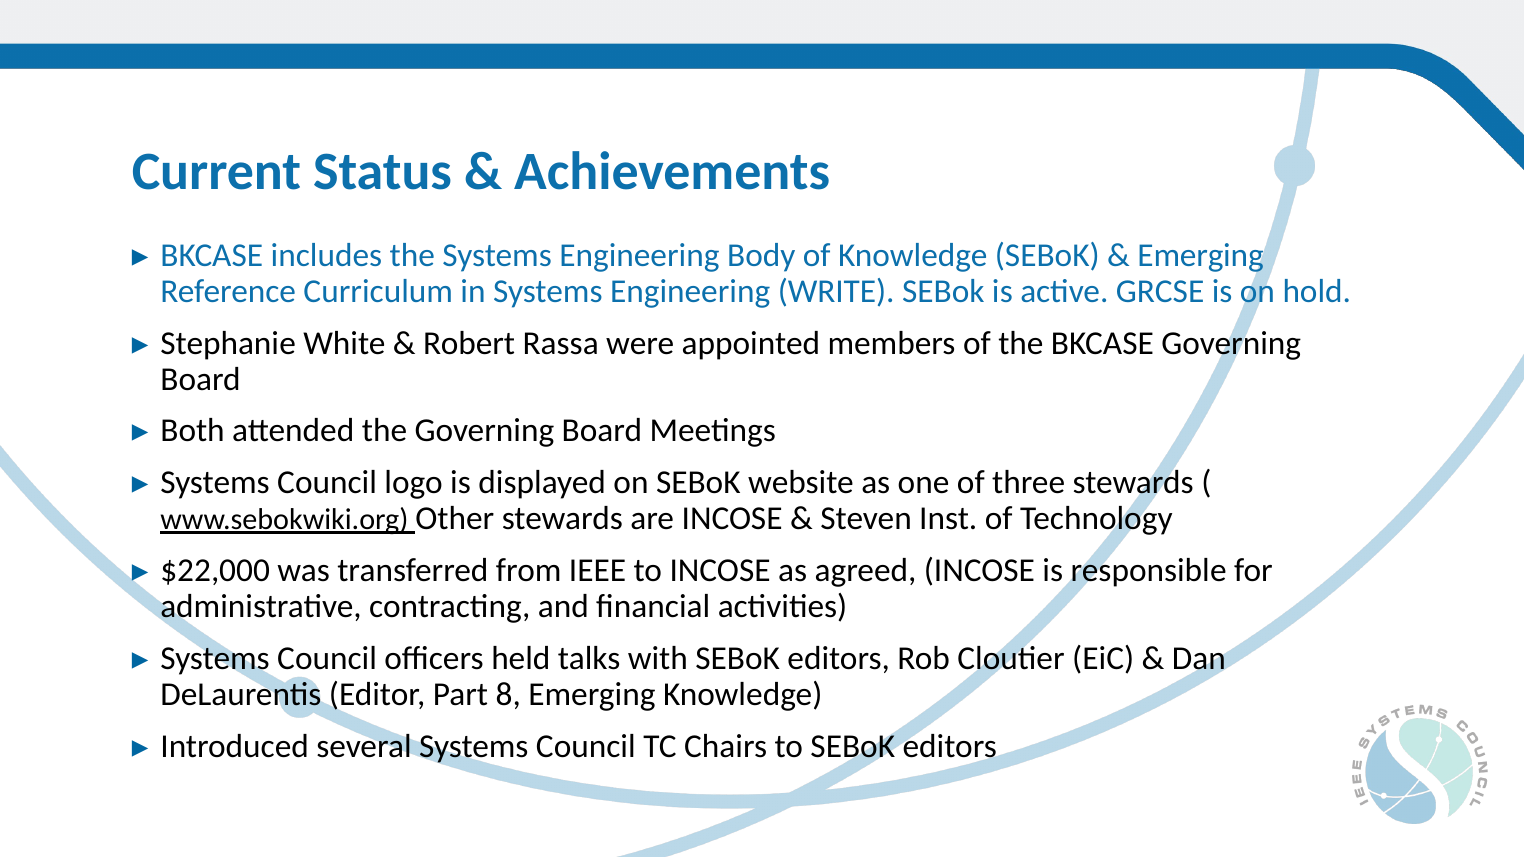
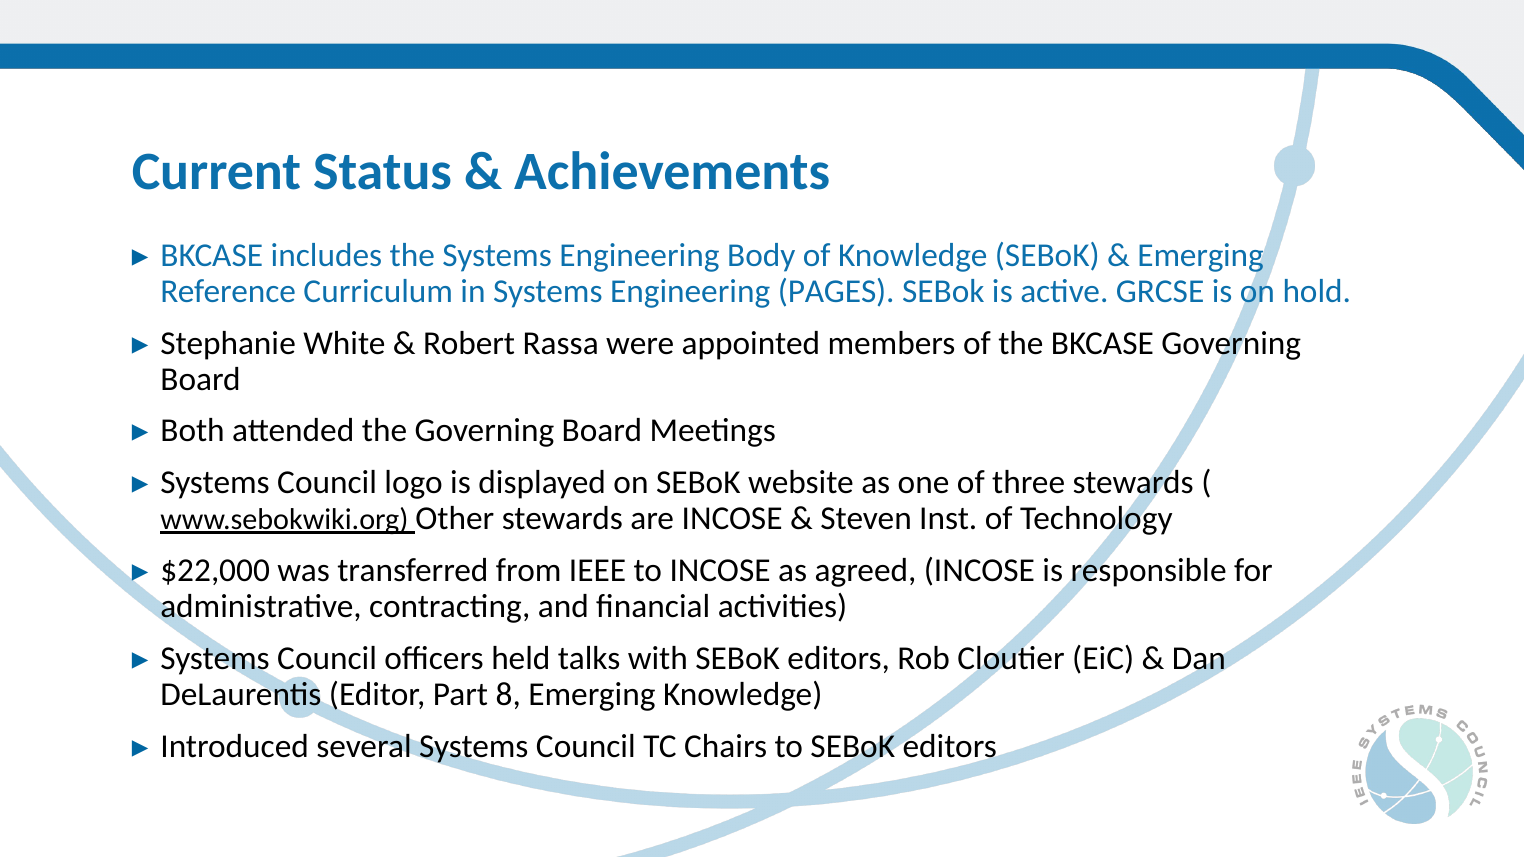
WRITE: WRITE -> PAGES (836, 291)
